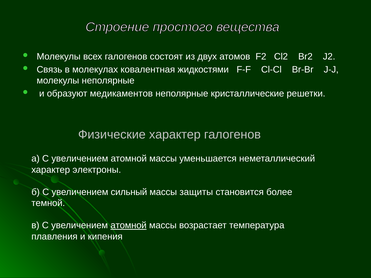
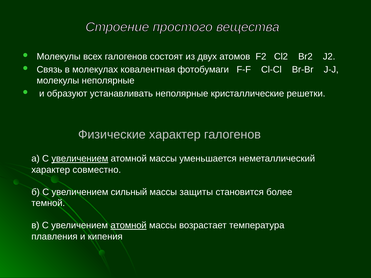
жидкостями: жидкостями -> фотобумаги (203, 70)
медикаментов: медикаментов -> устанавливать (121, 94)
увеличением underline: none -> present (80, 159)
электроны: электроны -> совместно (97, 170)
